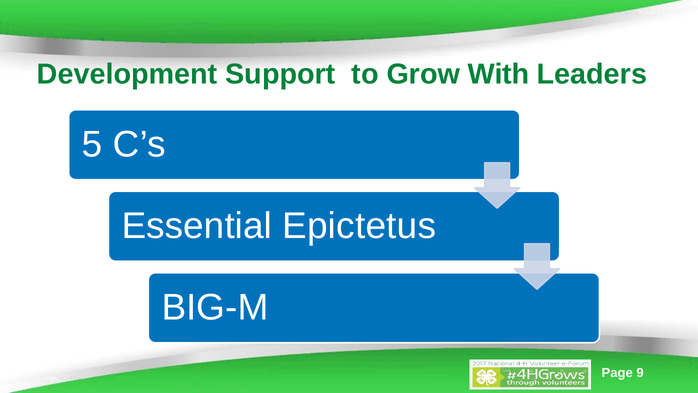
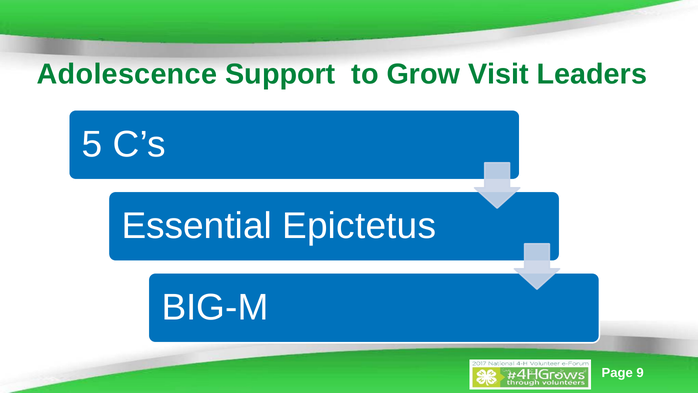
Development: Development -> Adolescence (127, 74)
With: With -> Visit (498, 74)
